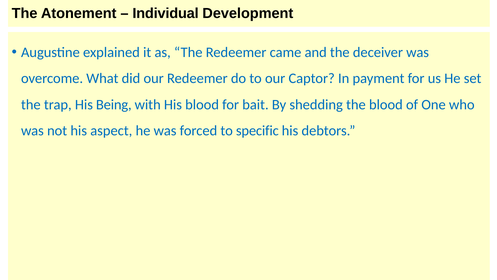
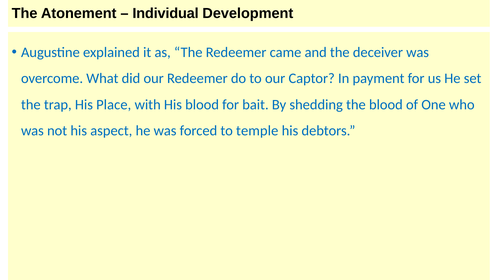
Being: Being -> Place (114, 105)
specific: specific -> temple (257, 131)
